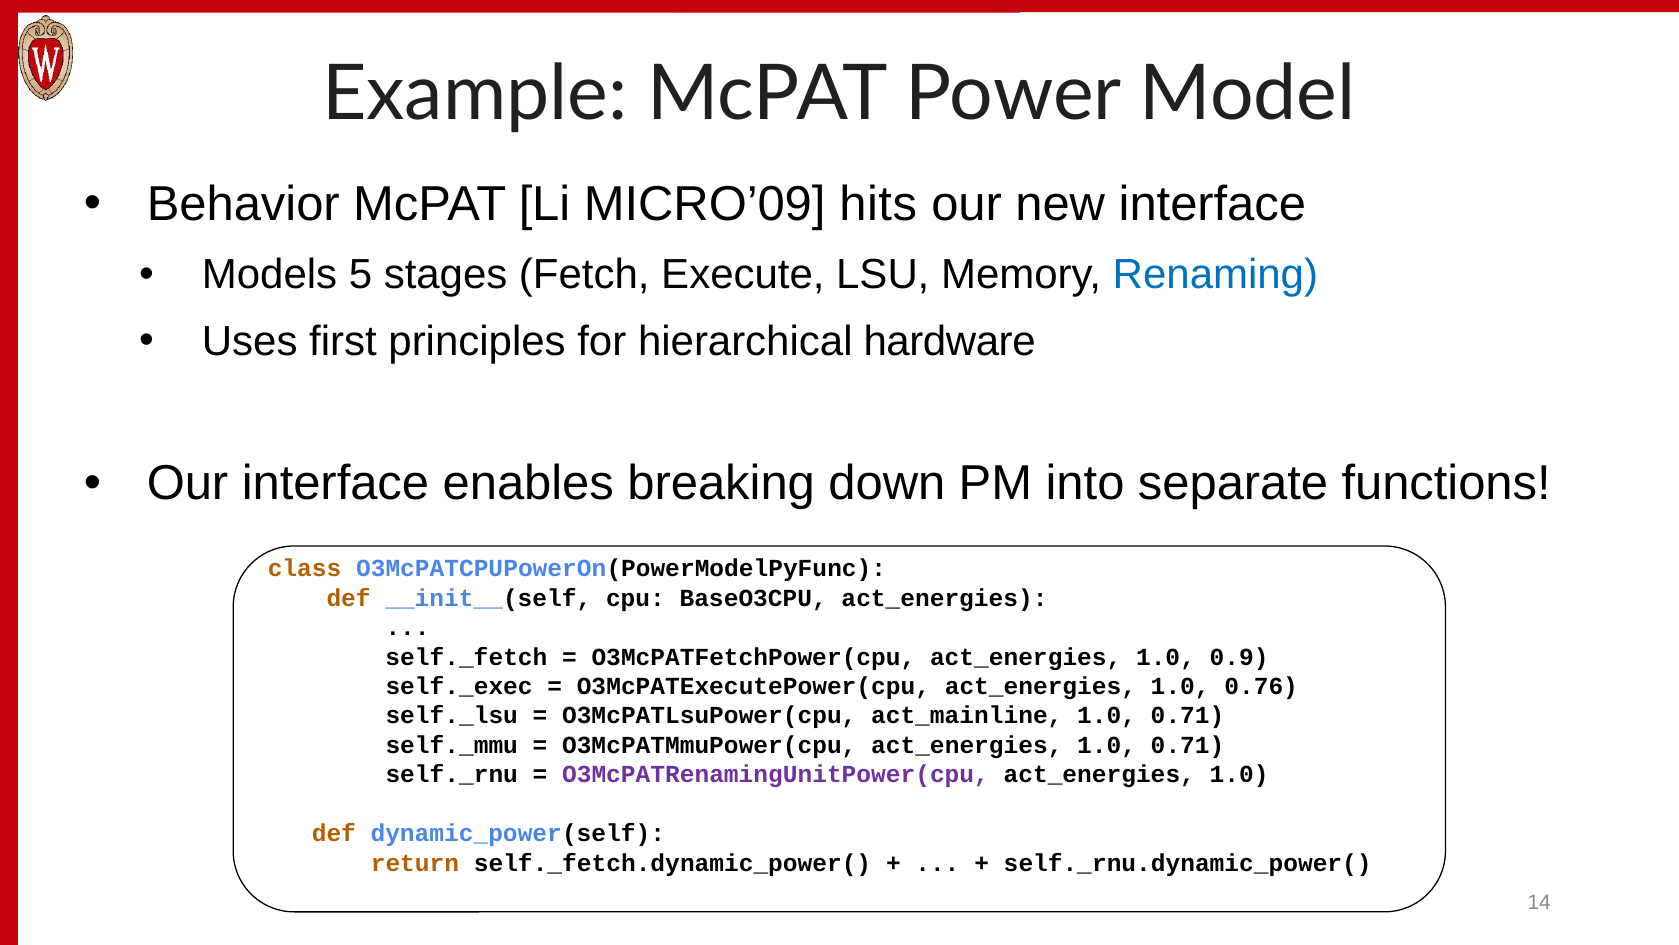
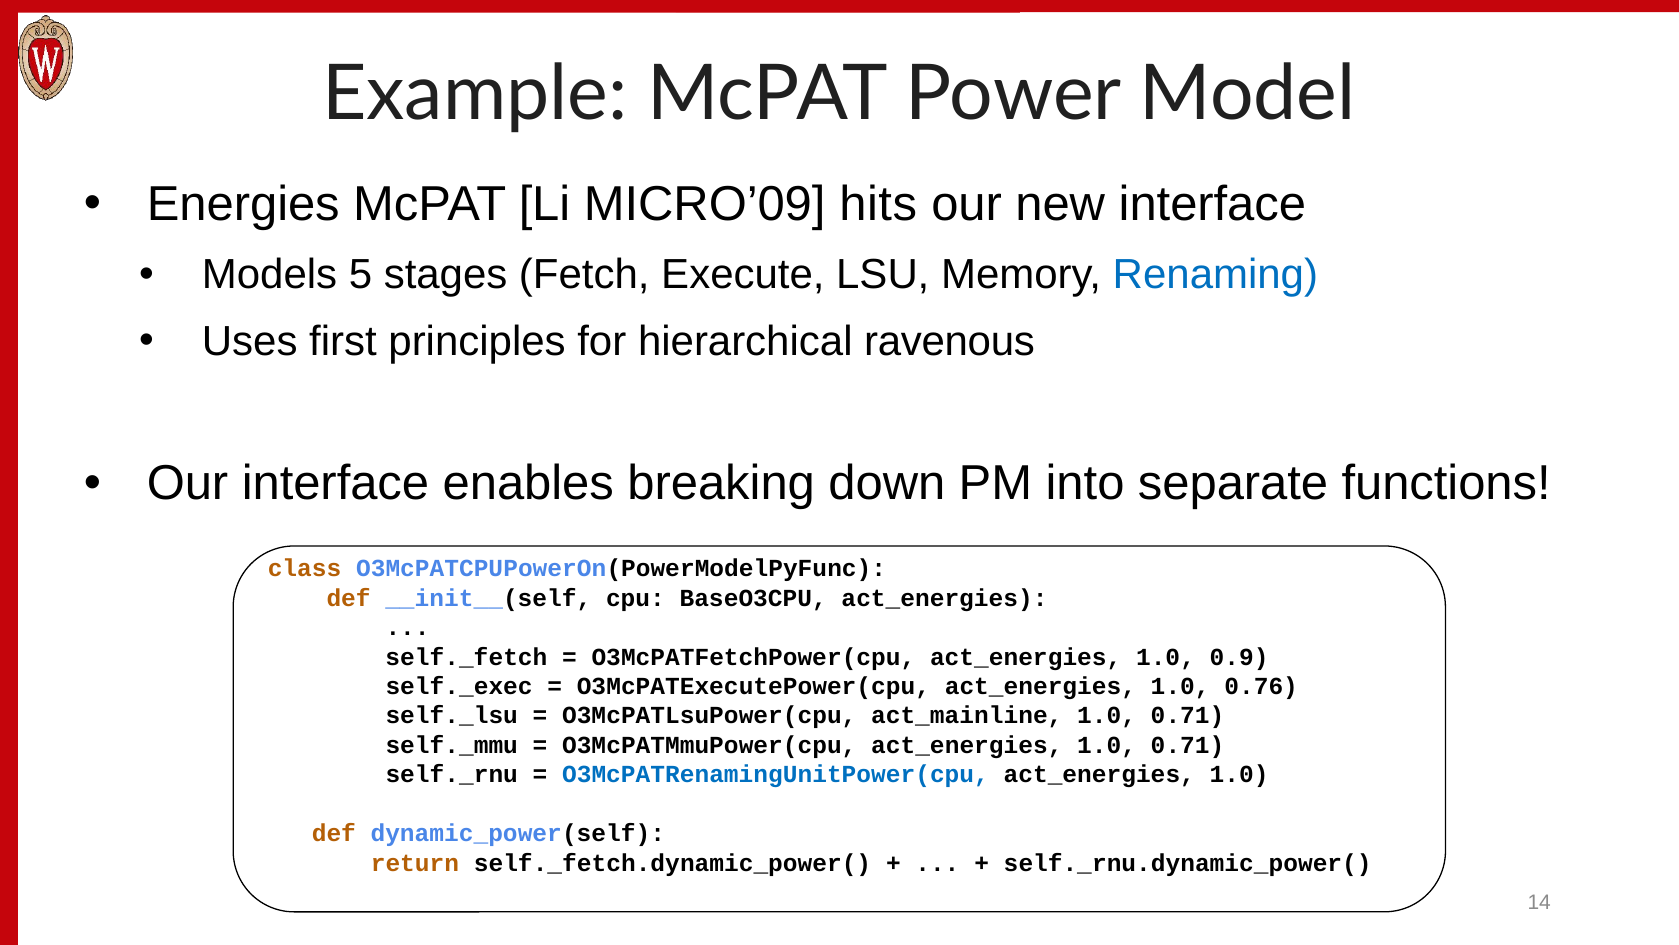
Behavior: Behavior -> Energies (243, 204)
hardware: hardware -> ravenous (950, 341)
O3McPATRenamingUnitPower(cpu colour: purple -> blue (775, 774)
